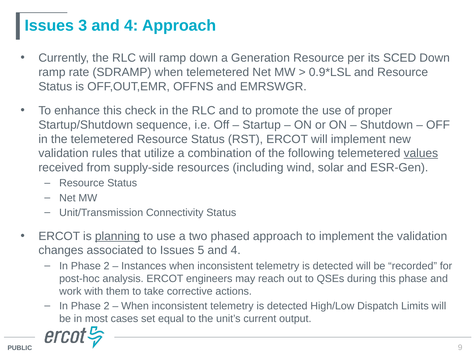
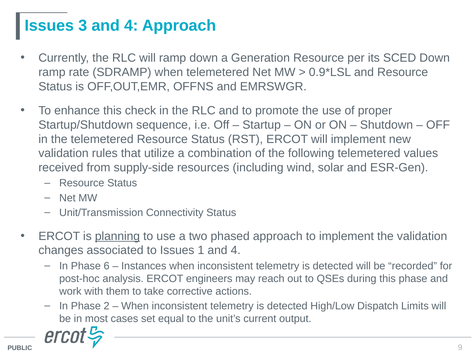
values underline: present -> none (421, 153)
5: 5 -> 1 (201, 250)
2: 2 -> 6 (107, 266)
